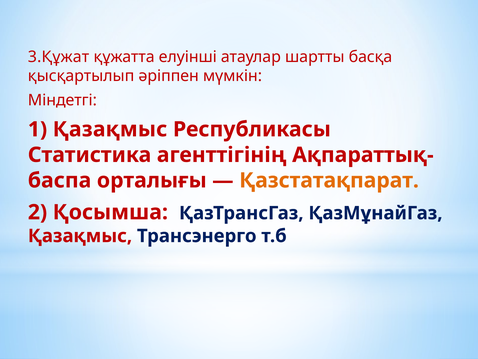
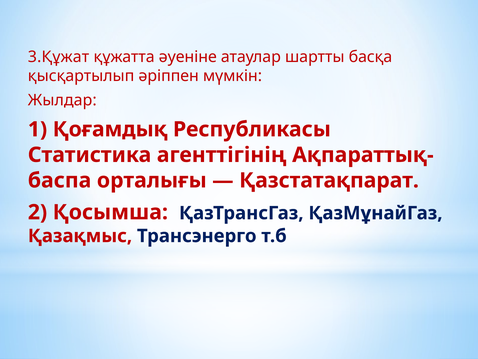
елуінші: елуінші -> әуеніне (188, 57)
Міндетгі: Міндетгі -> Жылдар (62, 100)
1 Қазақмыс: Қазақмыс -> Қоғамдық (110, 129)
Қазстатақпарат colour: orange -> red (329, 180)
